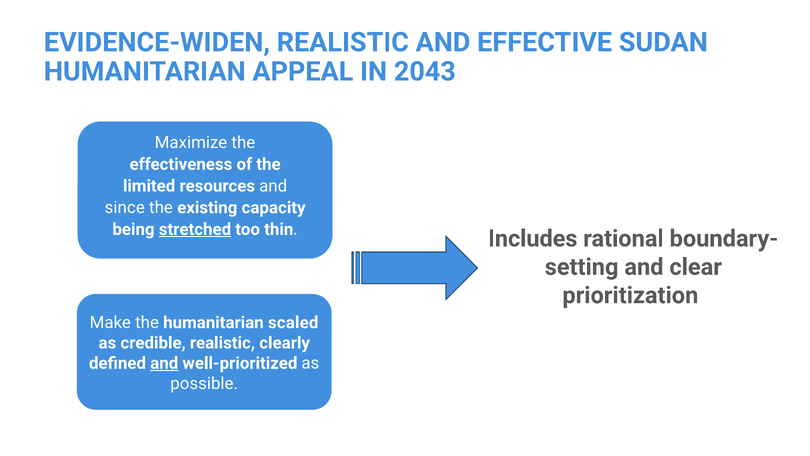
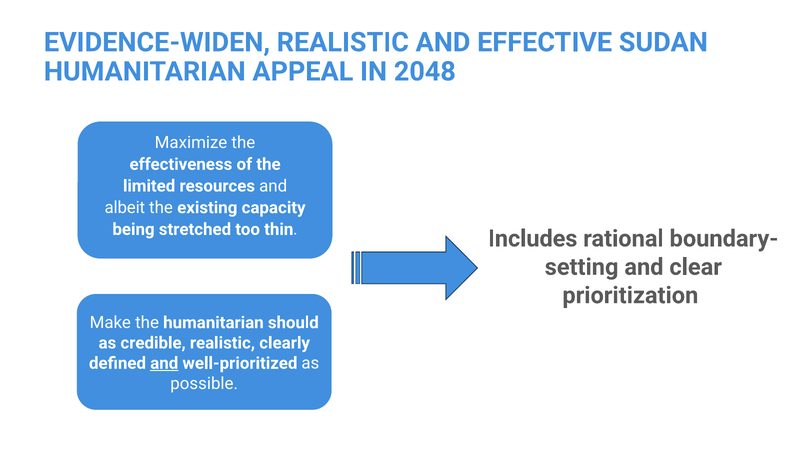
2043: 2043 -> 2048 (425, 71)
since: since -> albeit (125, 207)
stretched underline: present -> none (195, 229)
scaled: scaled -> should (293, 322)
